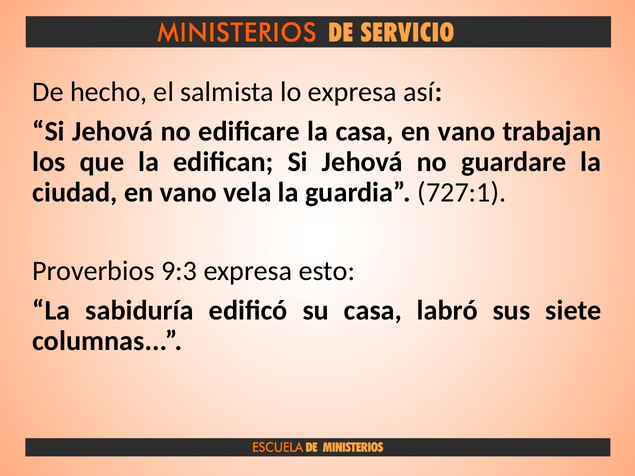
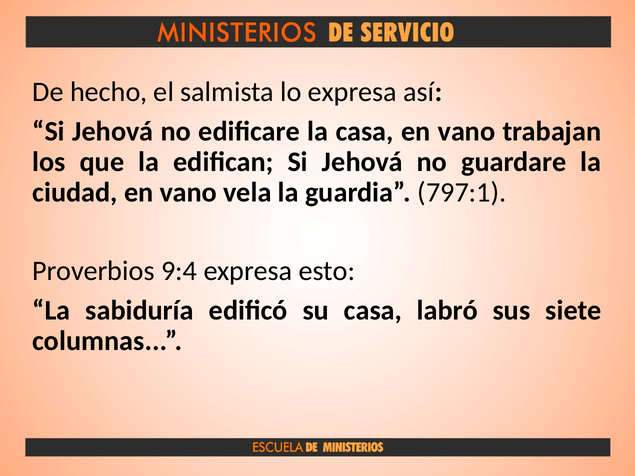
727:1: 727:1 -> 797:1 (462, 193)
9:3: 9:3 -> 9:4 (179, 271)
